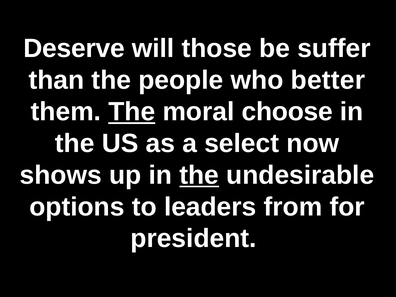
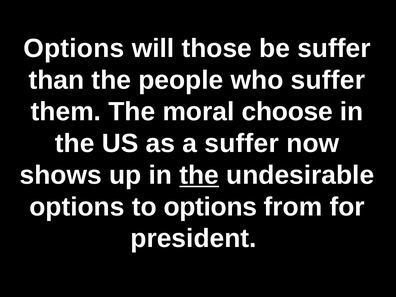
Deserve: Deserve -> Options (74, 48)
who better: better -> suffer (328, 80)
The underline: present -> none (132, 112)
a select: select -> suffer (242, 143)
to leaders: leaders -> options (210, 207)
